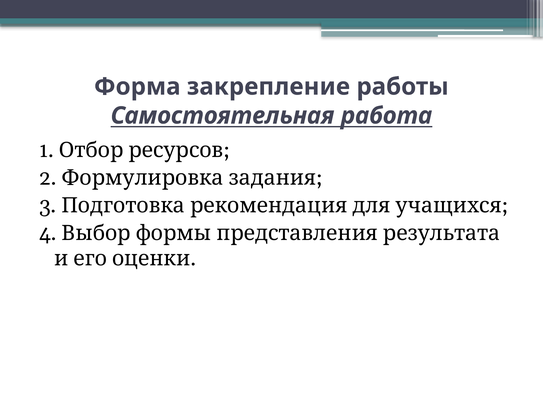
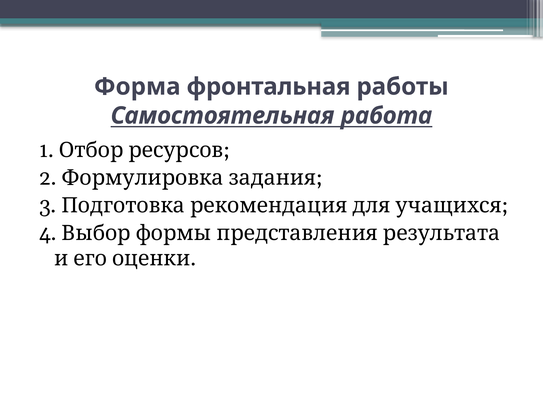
закрепление: закрепление -> фронтальная (269, 87)
